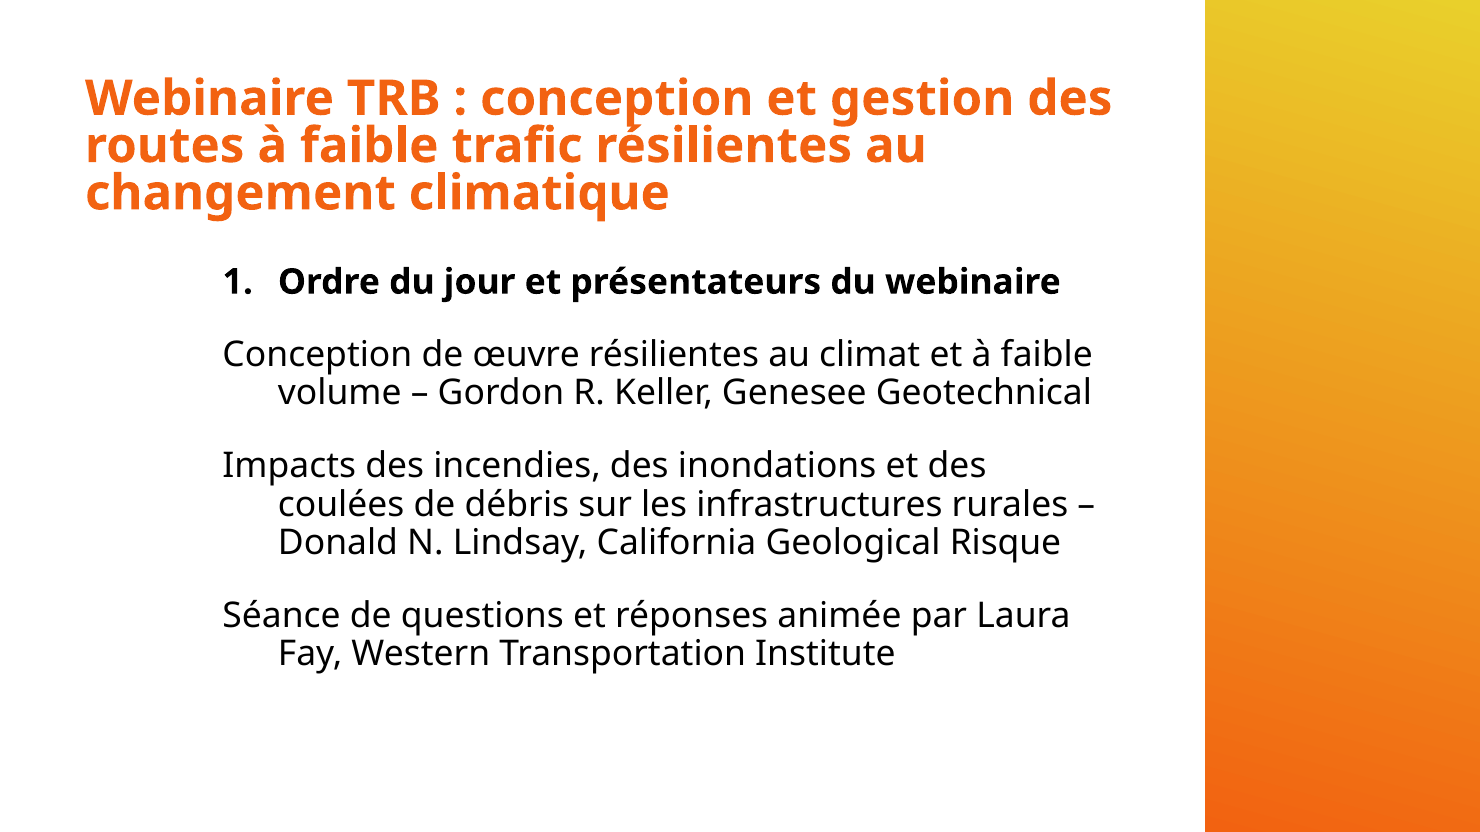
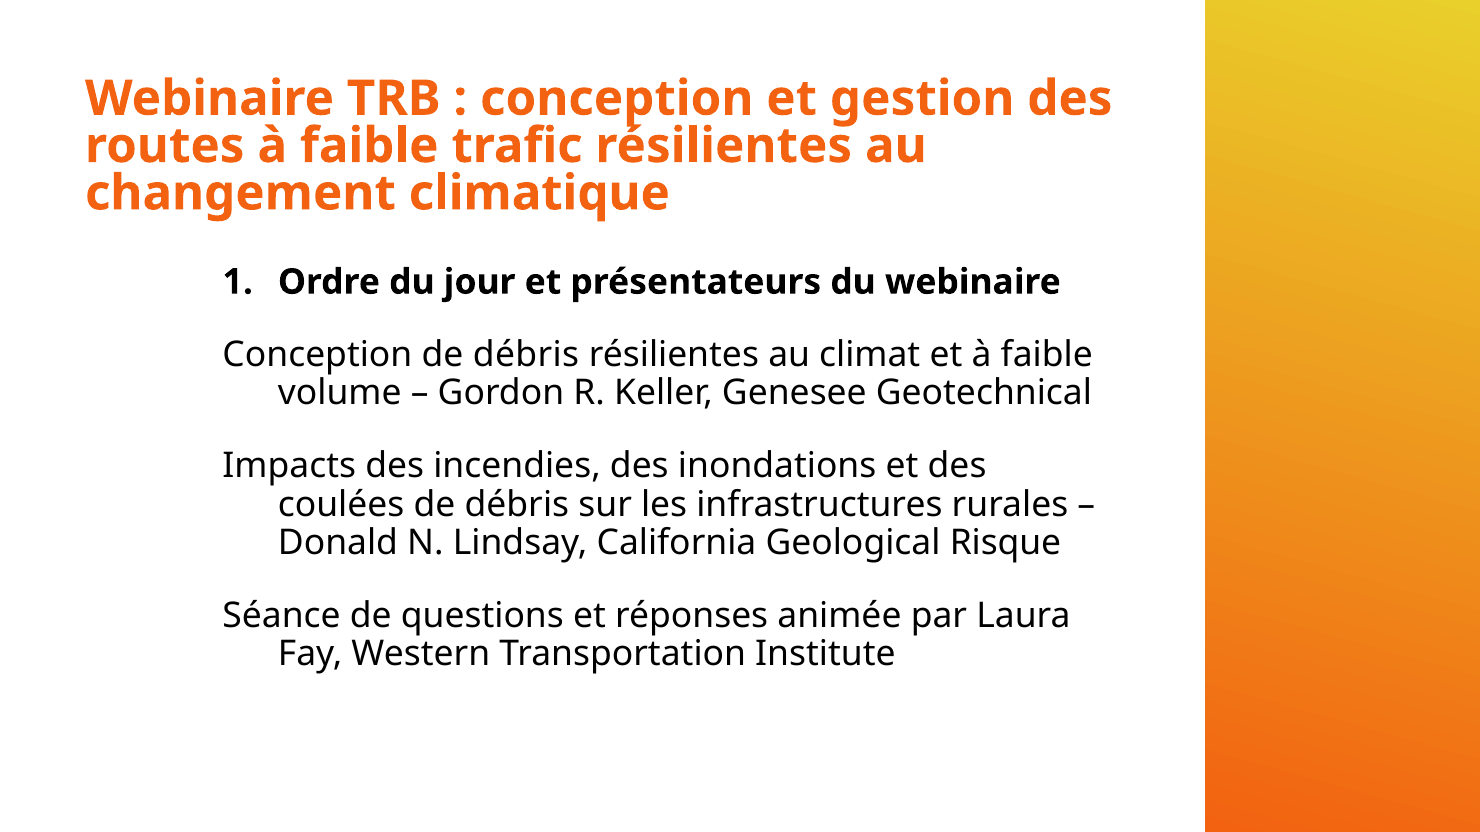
Conception de œuvre: œuvre -> débris (526, 355)
